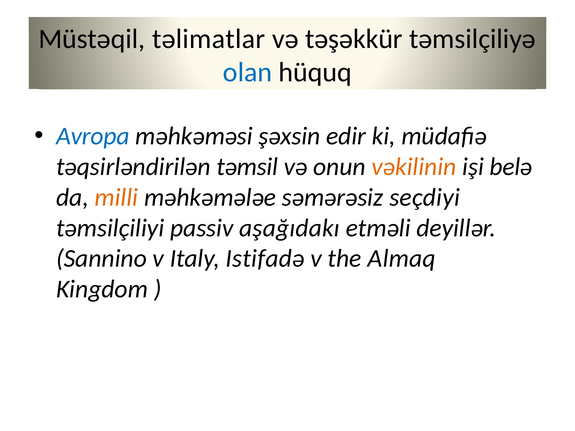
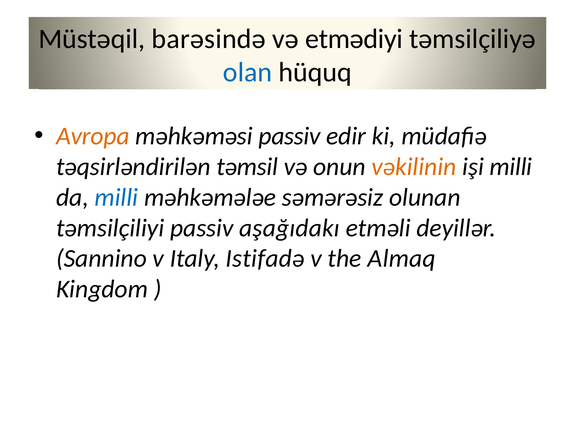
təlimatlar: təlimatlar -> barəsində (209, 39)
təşəkkür: təşəkkür -> etmədiyi (354, 39)
Avropa colour: blue -> orange (93, 136)
məhkəməsi şəxsin: şəxsin -> passiv (290, 136)
işi belə: belə -> milli (511, 167)
milli colour: orange -> blue (116, 197)
seçdiyi: seçdiyi -> olunan (425, 197)
